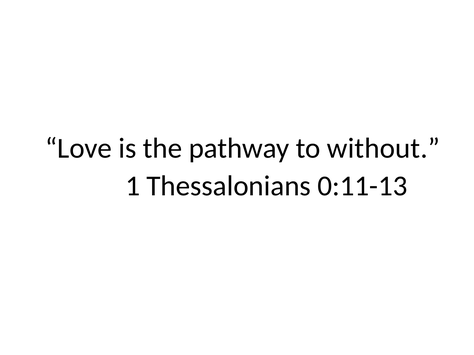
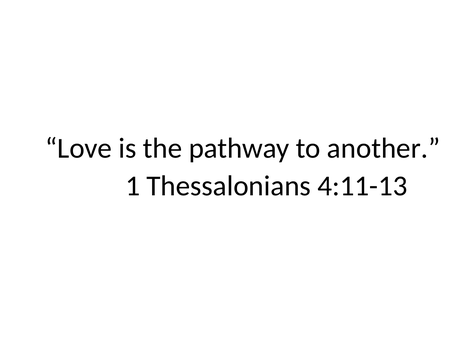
without: without -> another (384, 148)
0:11-13: 0:11-13 -> 4:11-13 (362, 186)
